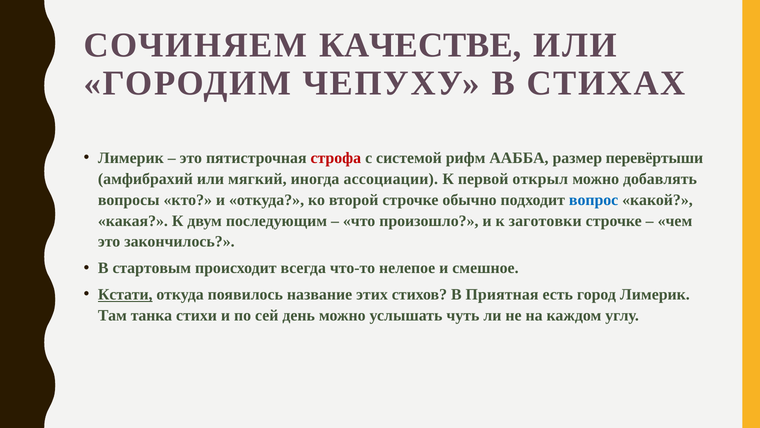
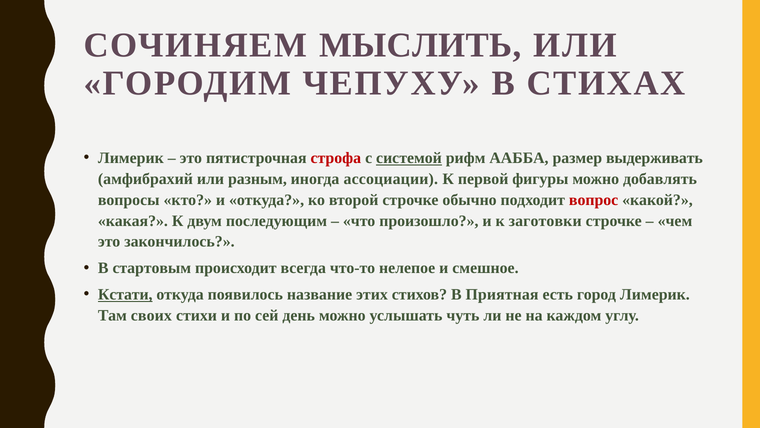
КАЧЕСТВЕ: КАЧЕСТВЕ -> МЫСЛИТЬ (420, 45)
системой underline: none -> present (409, 158)
перевёртыши: перевёртыши -> выдерживать (654, 158)
мягкий: мягкий -> разным (257, 179)
открыл: открыл -> фигуры (540, 179)
вопрос colour: blue -> red (594, 200)
танка: танка -> своих (151, 315)
